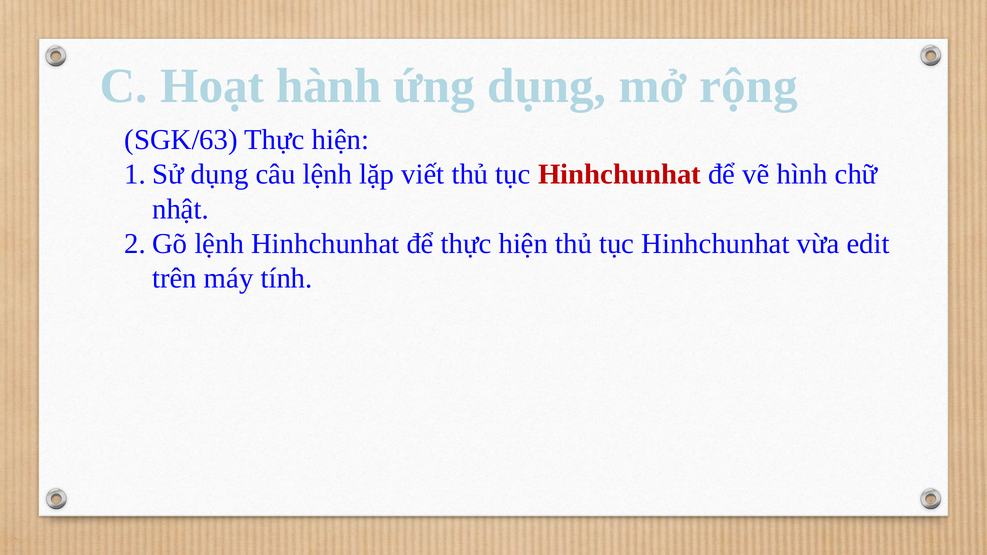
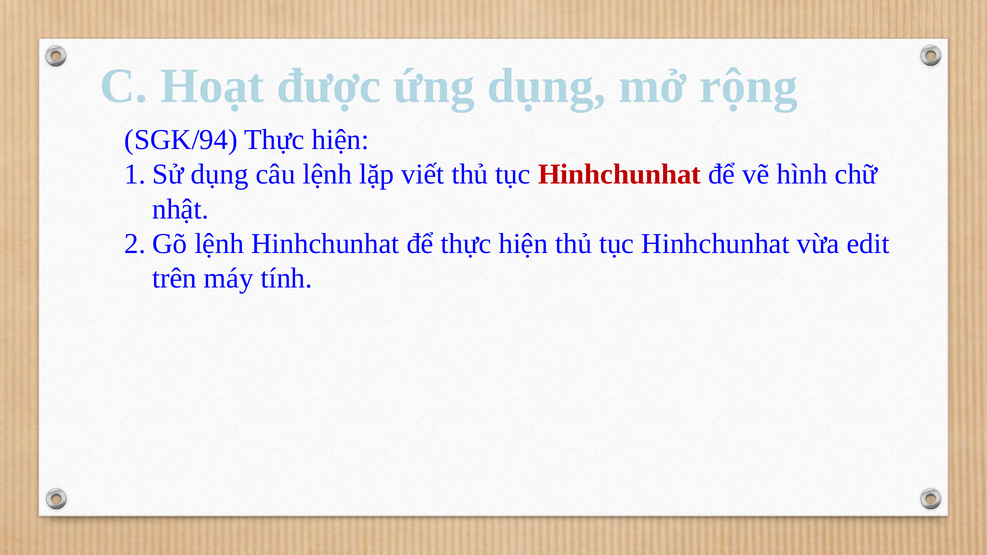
hành: hành -> được (329, 86)
SGK/63: SGK/63 -> SGK/94 (181, 140)
